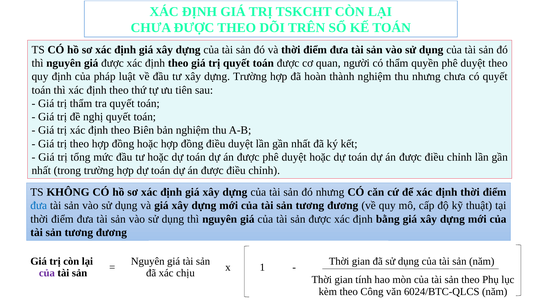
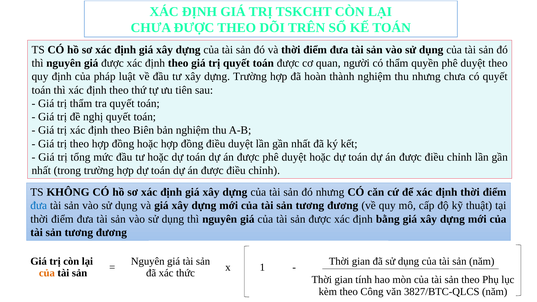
của colour: purple -> orange (47, 273)
chịu: chịu -> thức (186, 273)
6024/BTC-QLCS: 6024/BTC-QLCS -> 3827/BTC-QLCS (442, 292)
